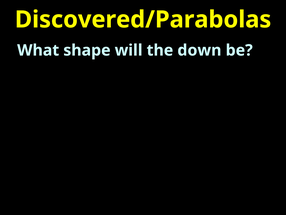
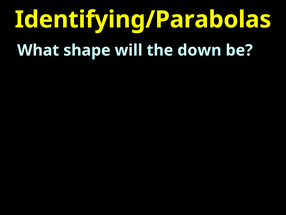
Discovered/Parabolas: Discovered/Parabolas -> Identifying/Parabolas (143, 20)
